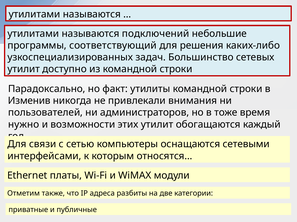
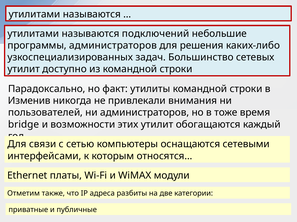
программы соответствующий: соответствующий -> администраторов (113, 46)
нужно: нужно -> bridge (24, 125)
